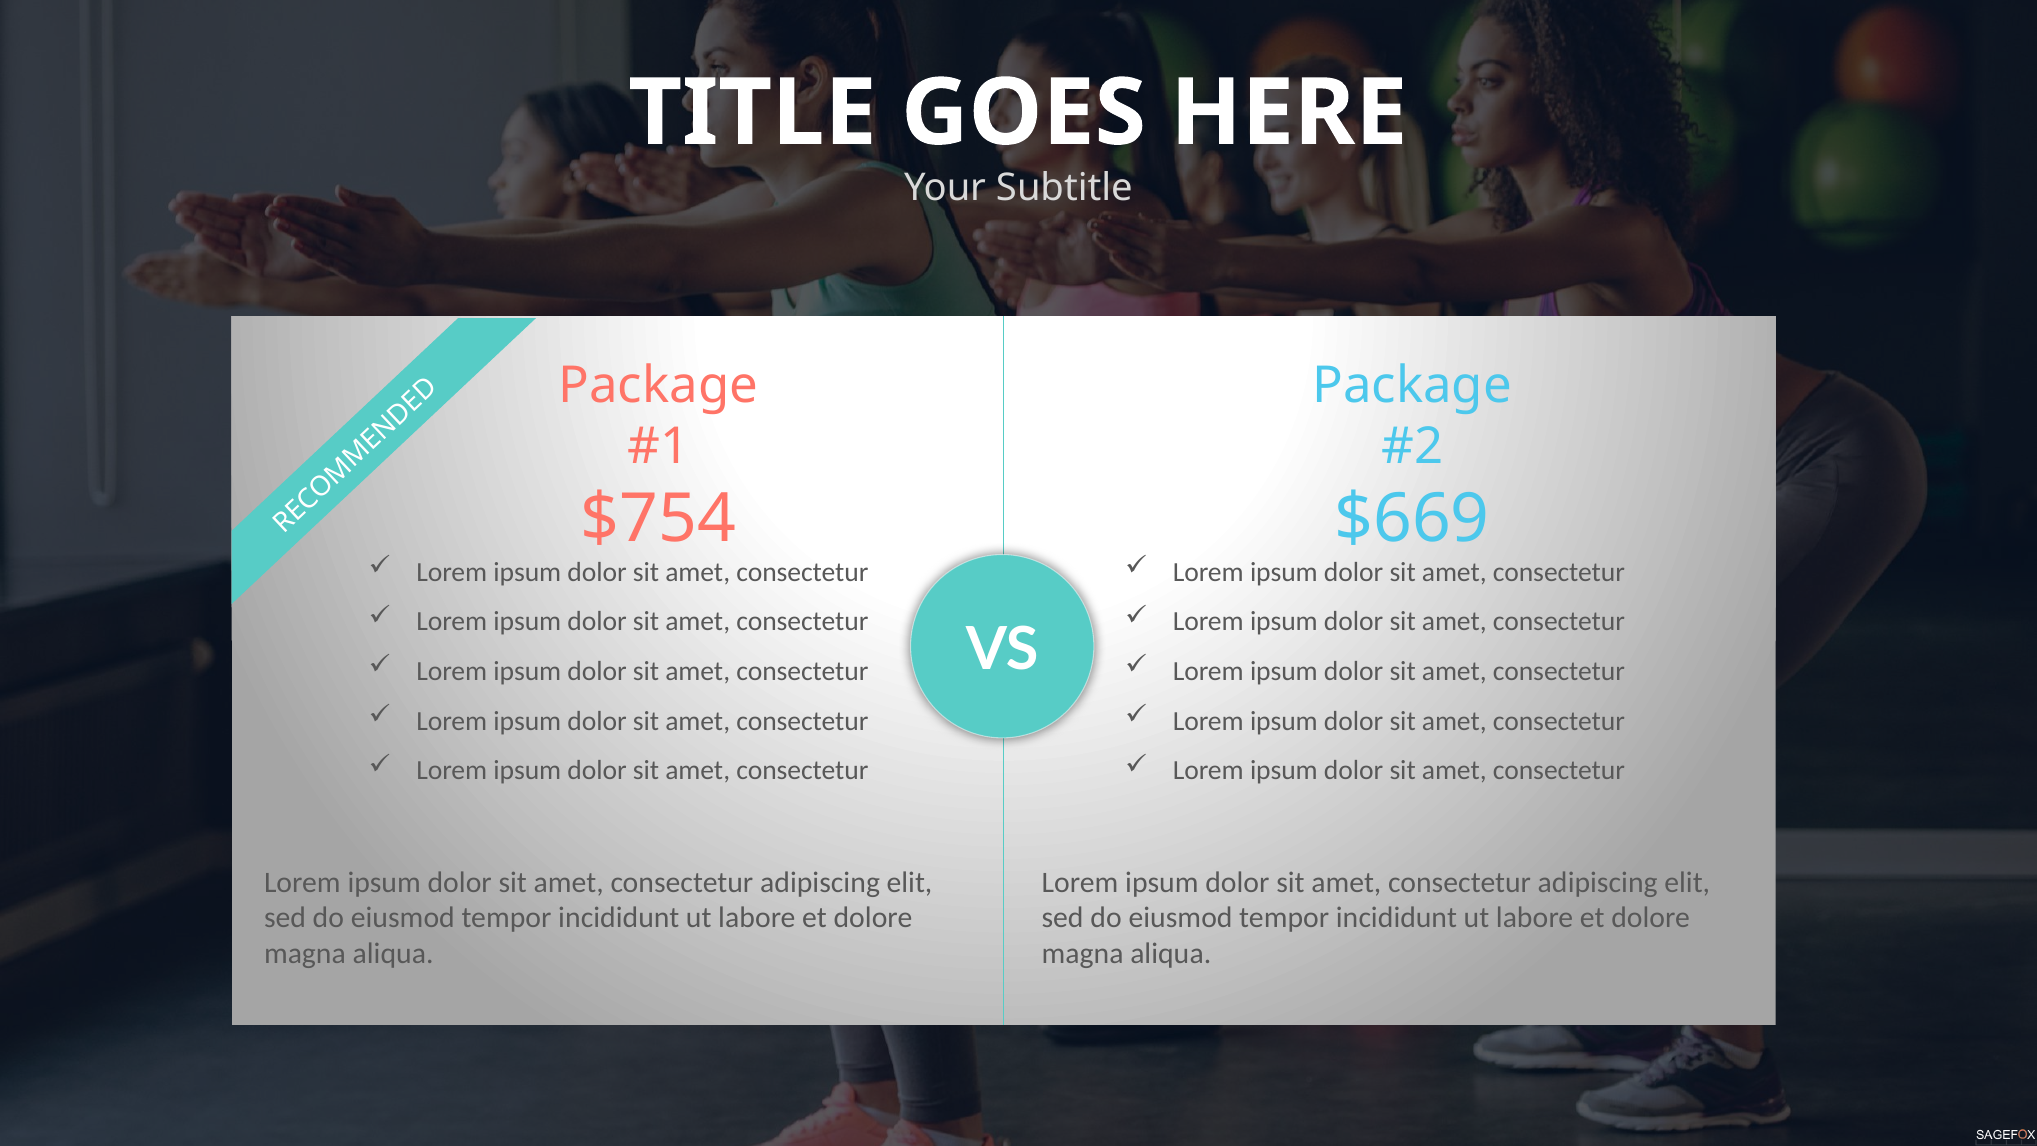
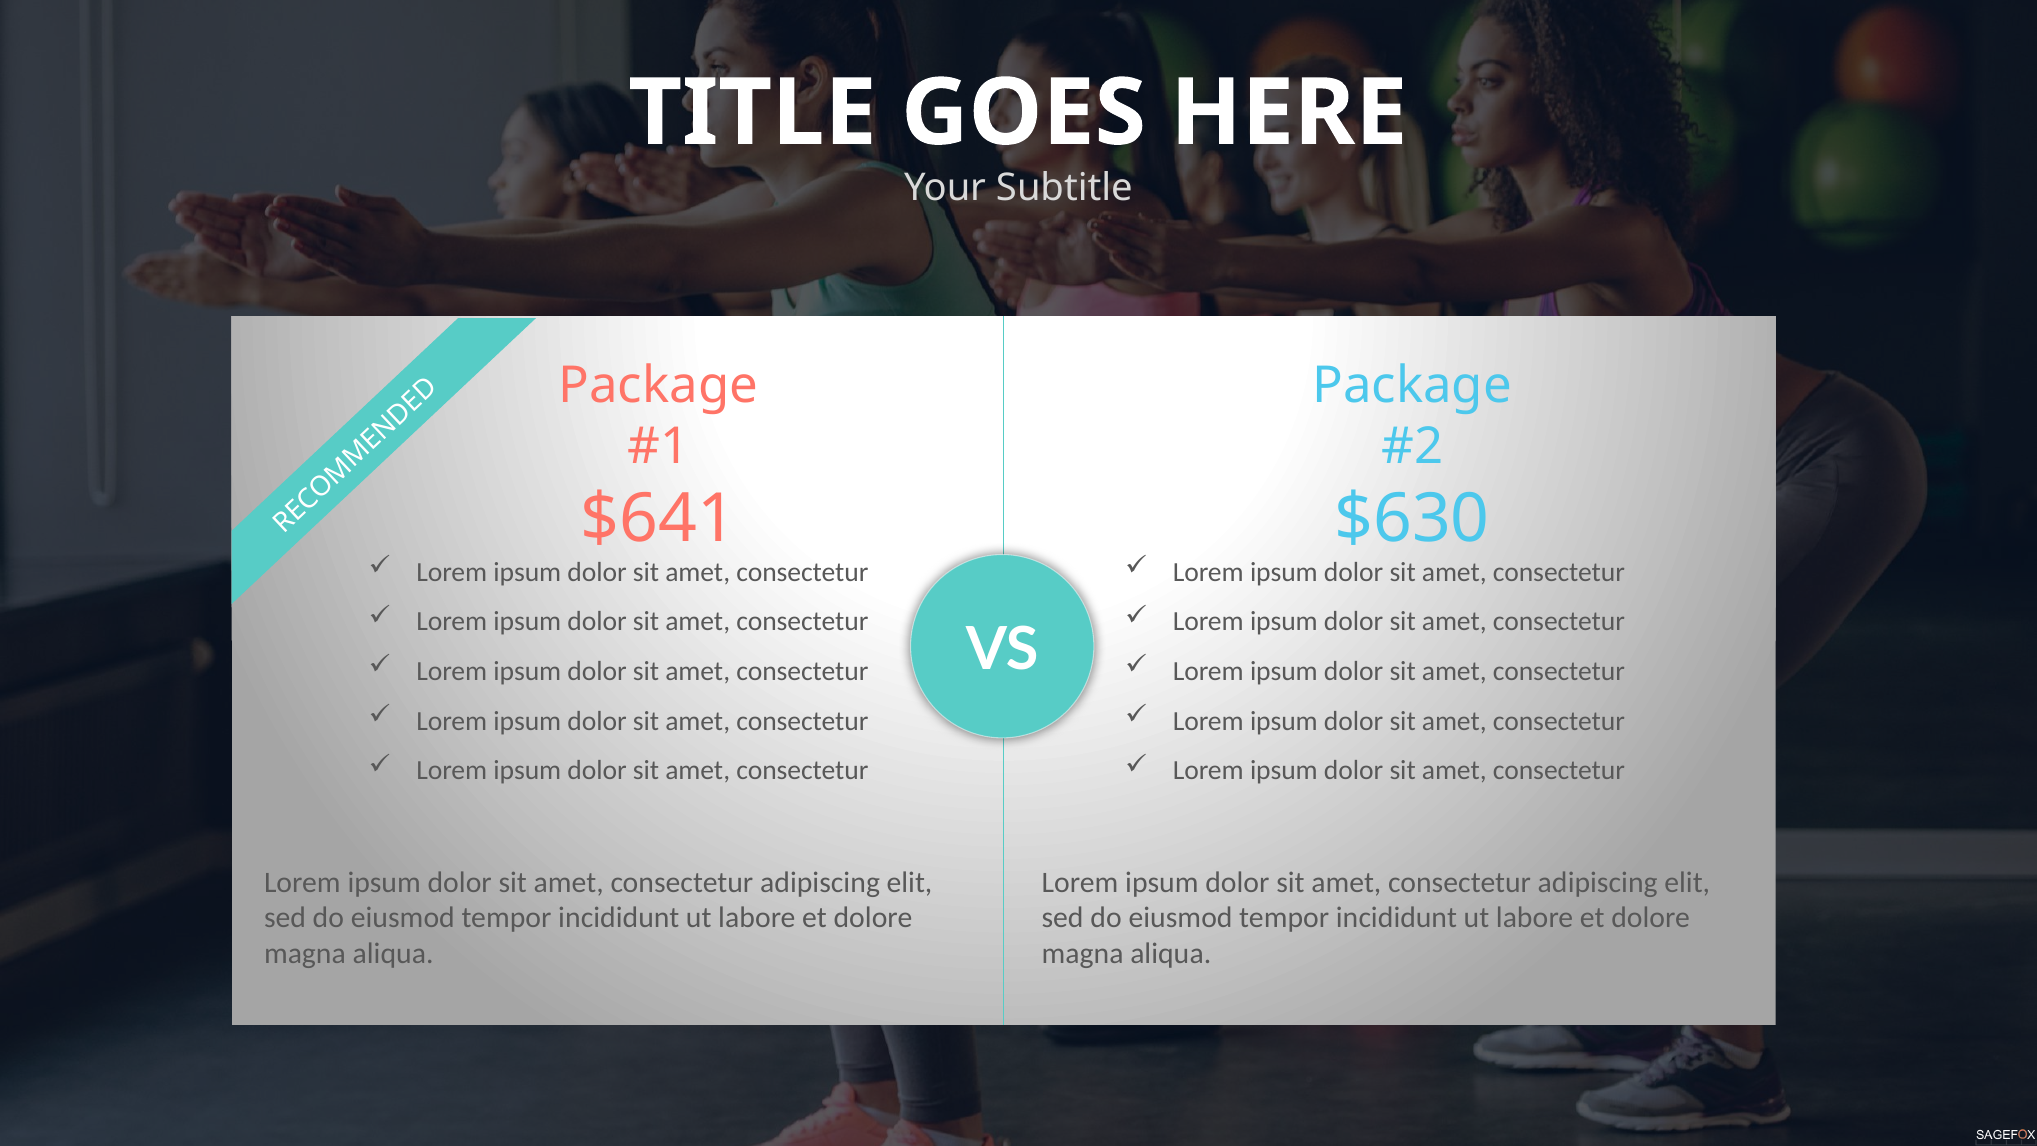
$754: $754 -> $641 (658, 519)
$669: $669 -> $630 (1412, 519)
